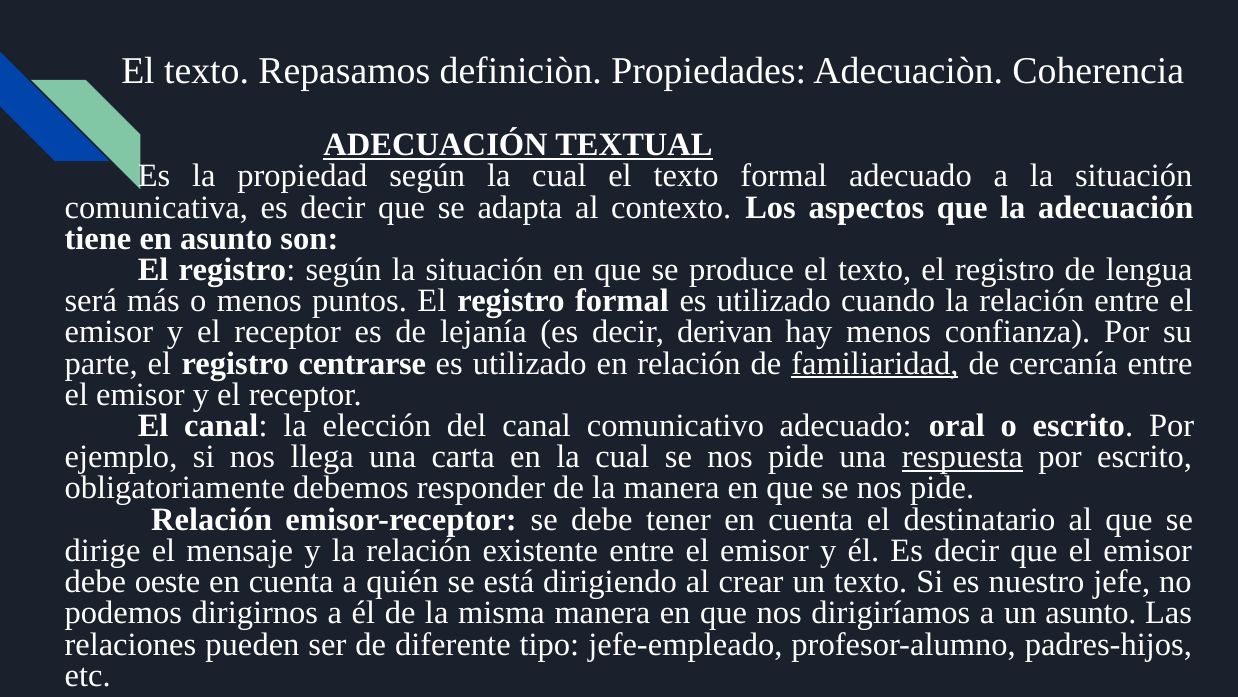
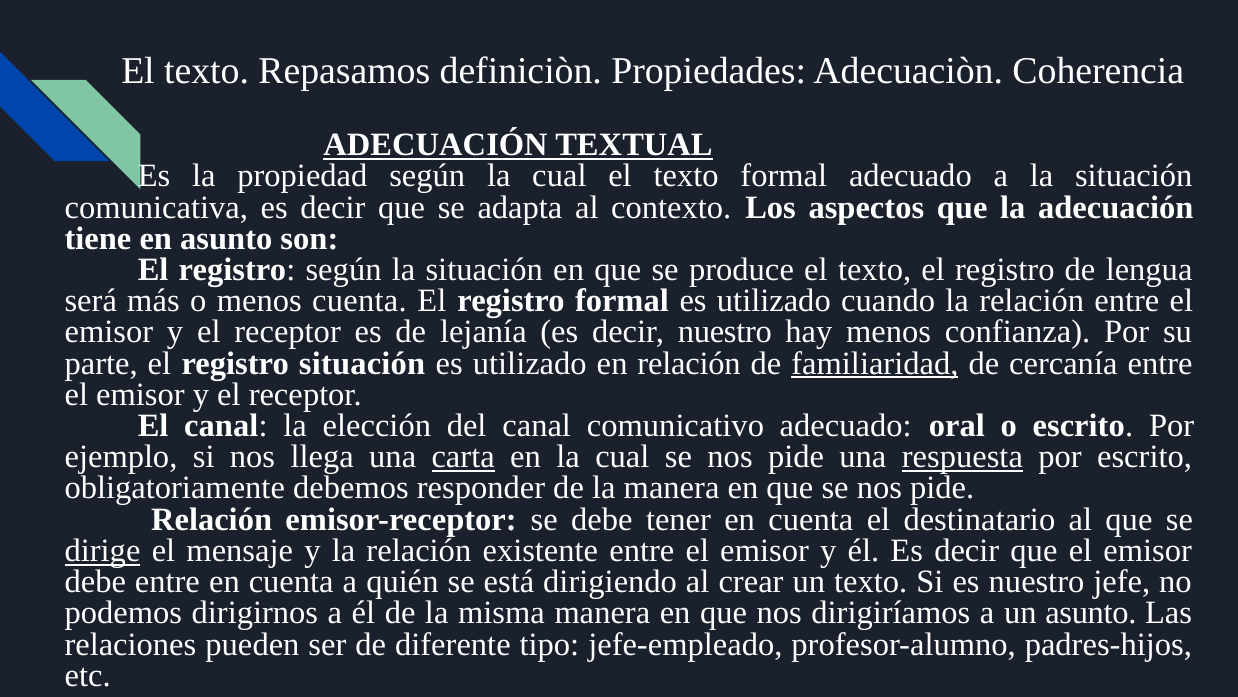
menos puntos: puntos -> cuenta (359, 301)
decir derivan: derivan -> nuestro (725, 332)
registro centrarse: centrarse -> situación (362, 363)
carta underline: none -> present (463, 457)
dirige underline: none -> present (103, 550)
debe oeste: oeste -> entre (167, 581)
